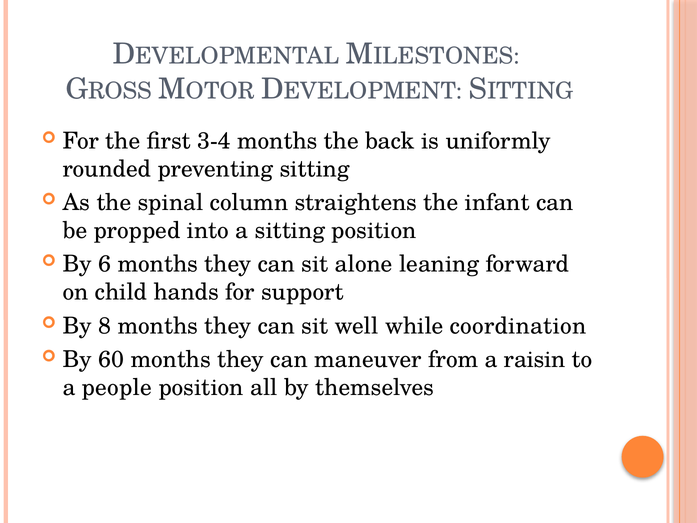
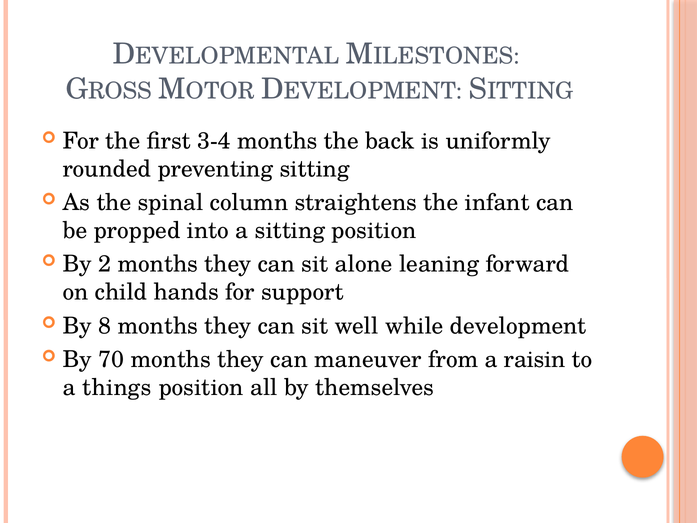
6: 6 -> 2 (105, 264)
coordination: coordination -> development (518, 326)
60: 60 -> 70 (111, 359)
people: people -> things (117, 387)
